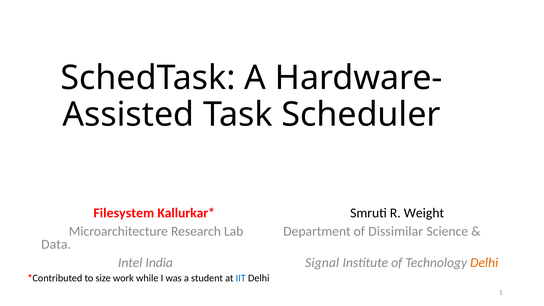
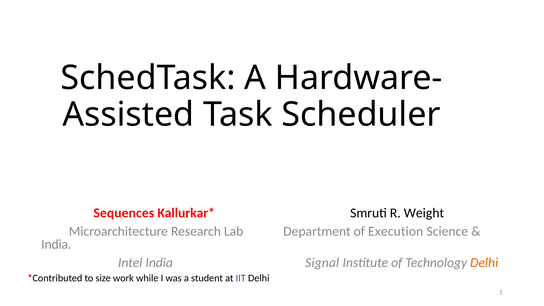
Filesystem: Filesystem -> Sequences (124, 213)
Dissimilar: Dissimilar -> Execution (396, 231)
Data: Data -> India (56, 244)
IIT colour: blue -> purple (241, 278)
